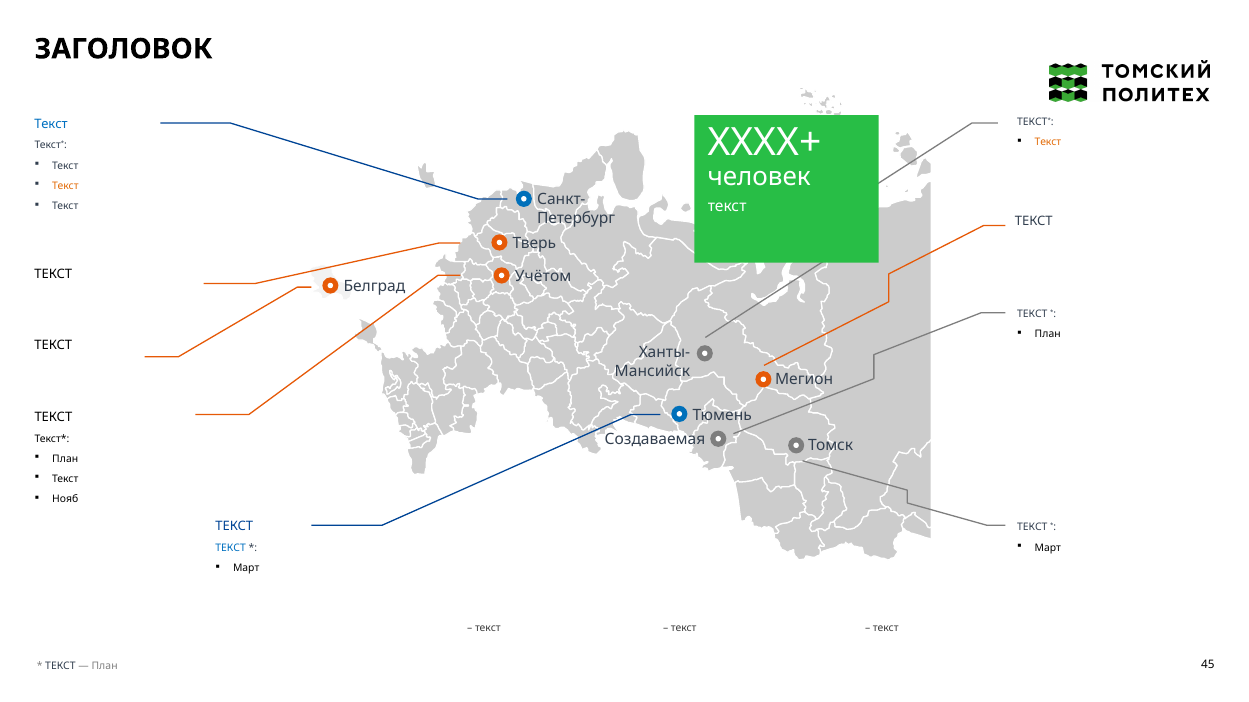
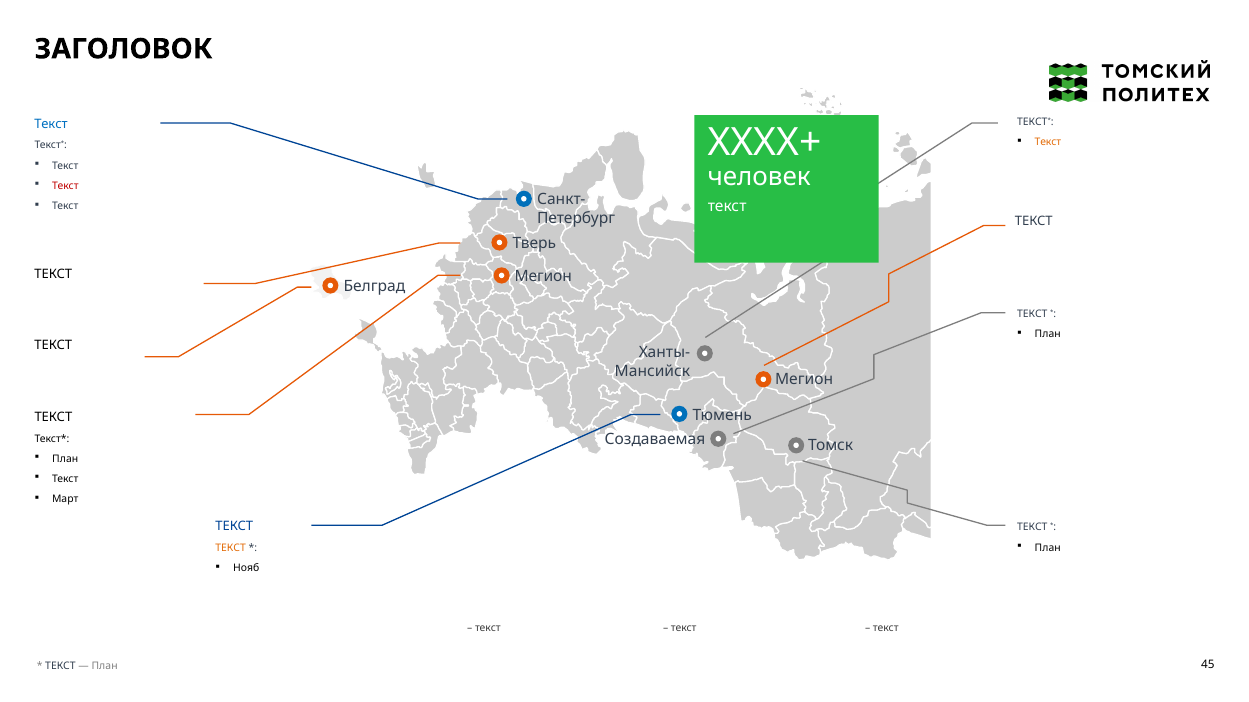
Текст colour: orange -> red (65, 186)
Учётом: Учётом -> Мегион (543, 277)
Нояб: Нояб -> Март (65, 500)
Март: Март -> План (1048, 548)
ТЕКСТ colour: blue -> orange (231, 549)
Март: Март -> Нояб (246, 569)
